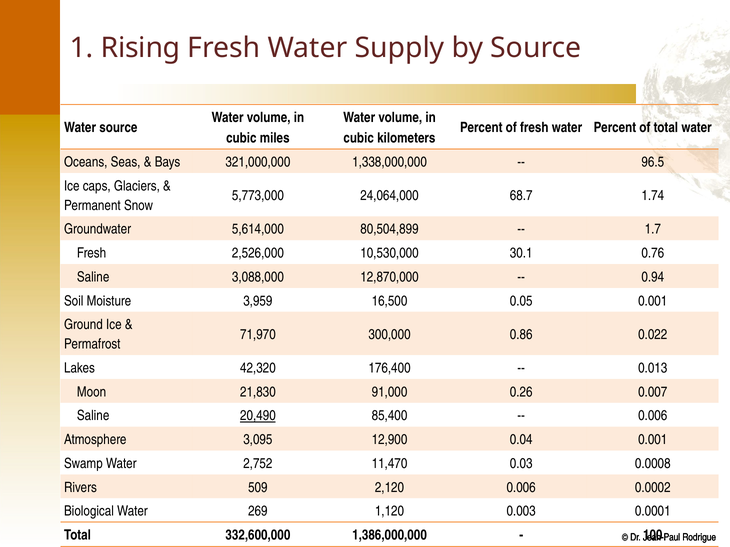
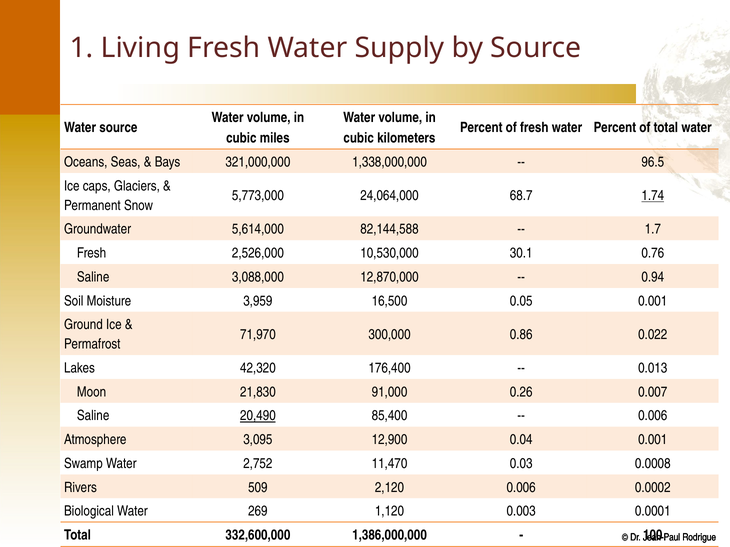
Rising: Rising -> Living (140, 48)
1.74 underline: none -> present (653, 196)
80,504,899: 80,504,899 -> 82,144,588 (389, 229)
